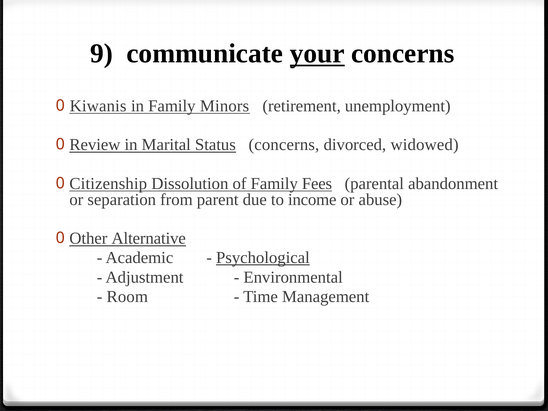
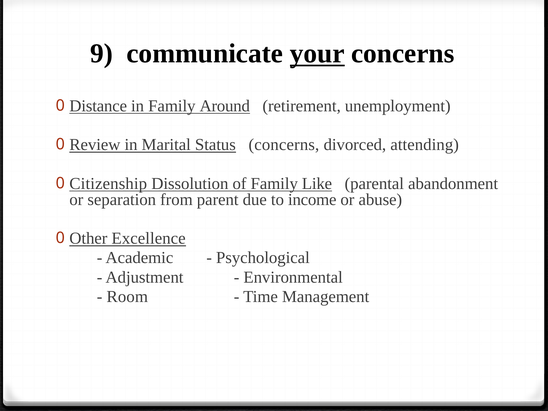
Kiwanis: Kiwanis -> Distance (98, 106)
Minors: Minors -> Around (225, 106)
widowed: widowed -> attending (425, 145)
Fees: Fees -> Like (317, 184)
Alternative: Alternative -> Excellence (149, 238)
Psychological underline: present -> none (263, 258)
